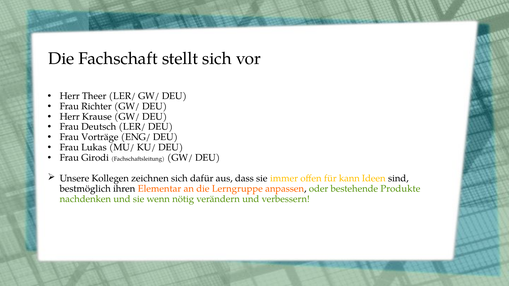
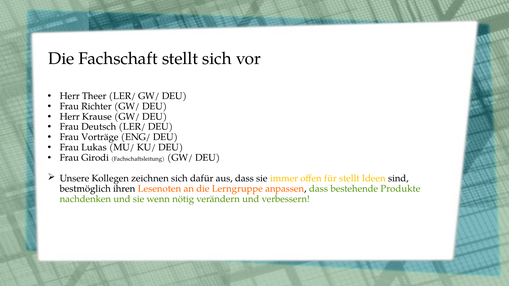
für kann: kann -> stellt (349, 179)
Elementar: Elementar -> Lesenoten (159, 189)
anpassen oder: oder -> dass (319, 189)
